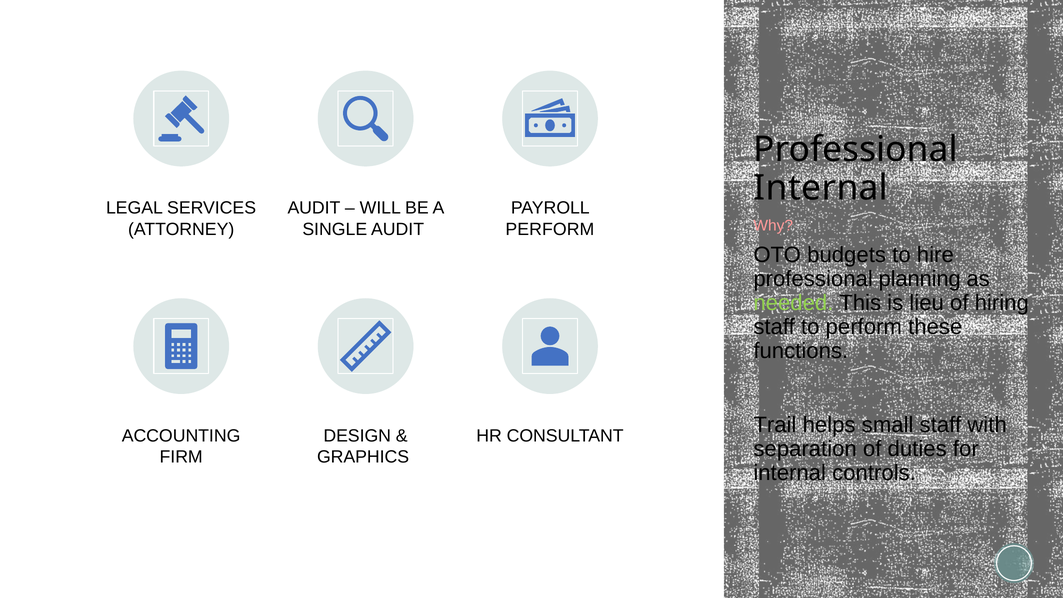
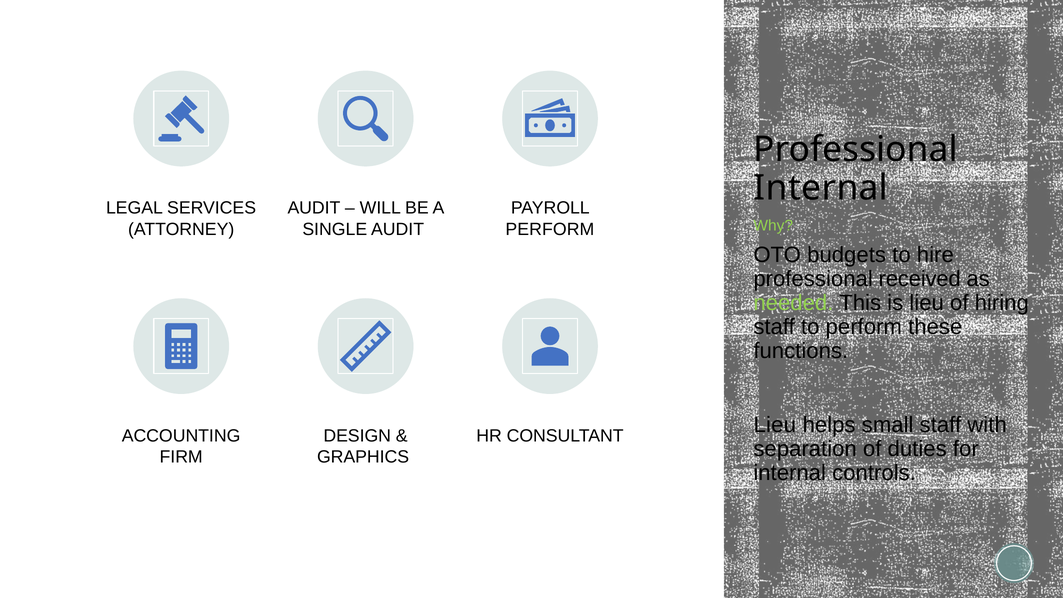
Why colour: pink -> light green (773, 226)
planning: planning -> received (920, 279)
Trail: Trail -> Lieu (775, 425)
